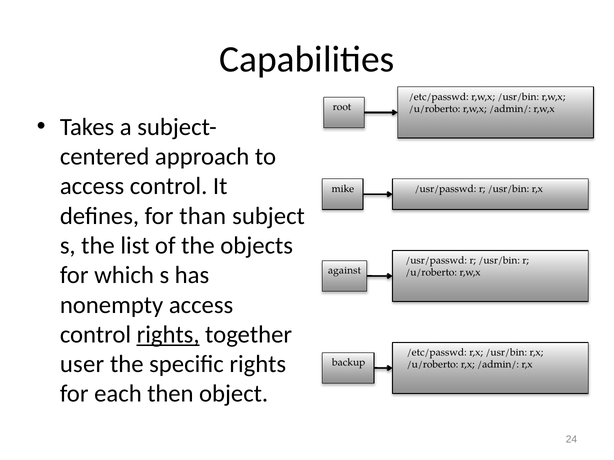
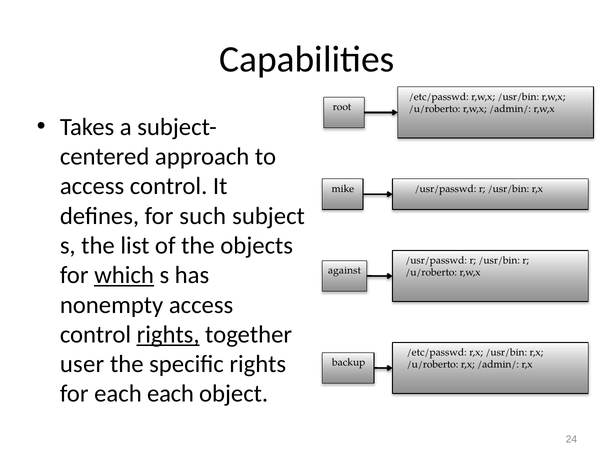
than: than -> such (203, 216)
which underline: none -> present (124, 276)
each then: then -> each (171, 394)
